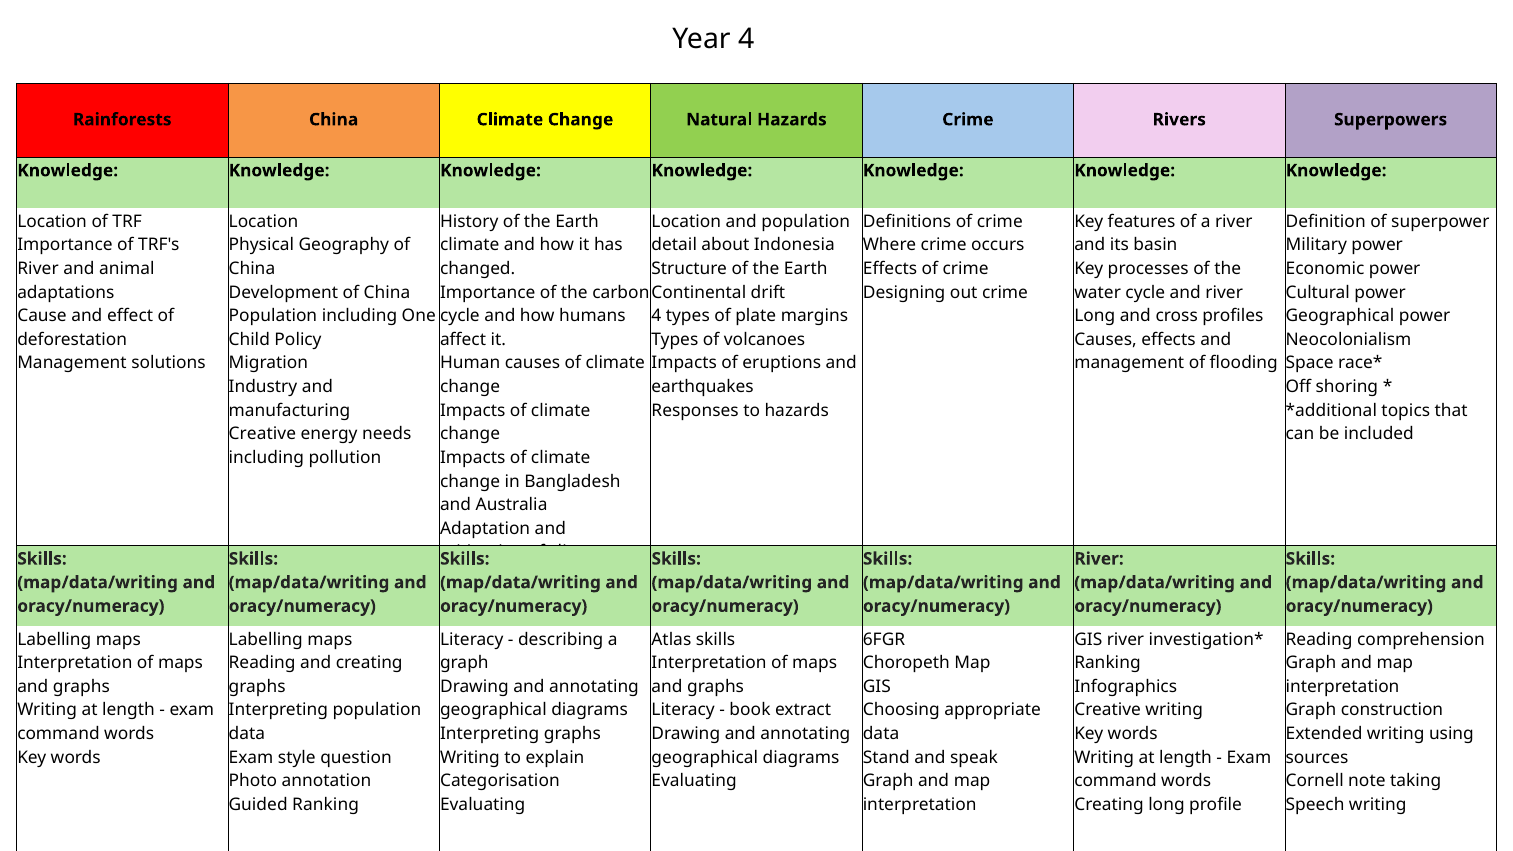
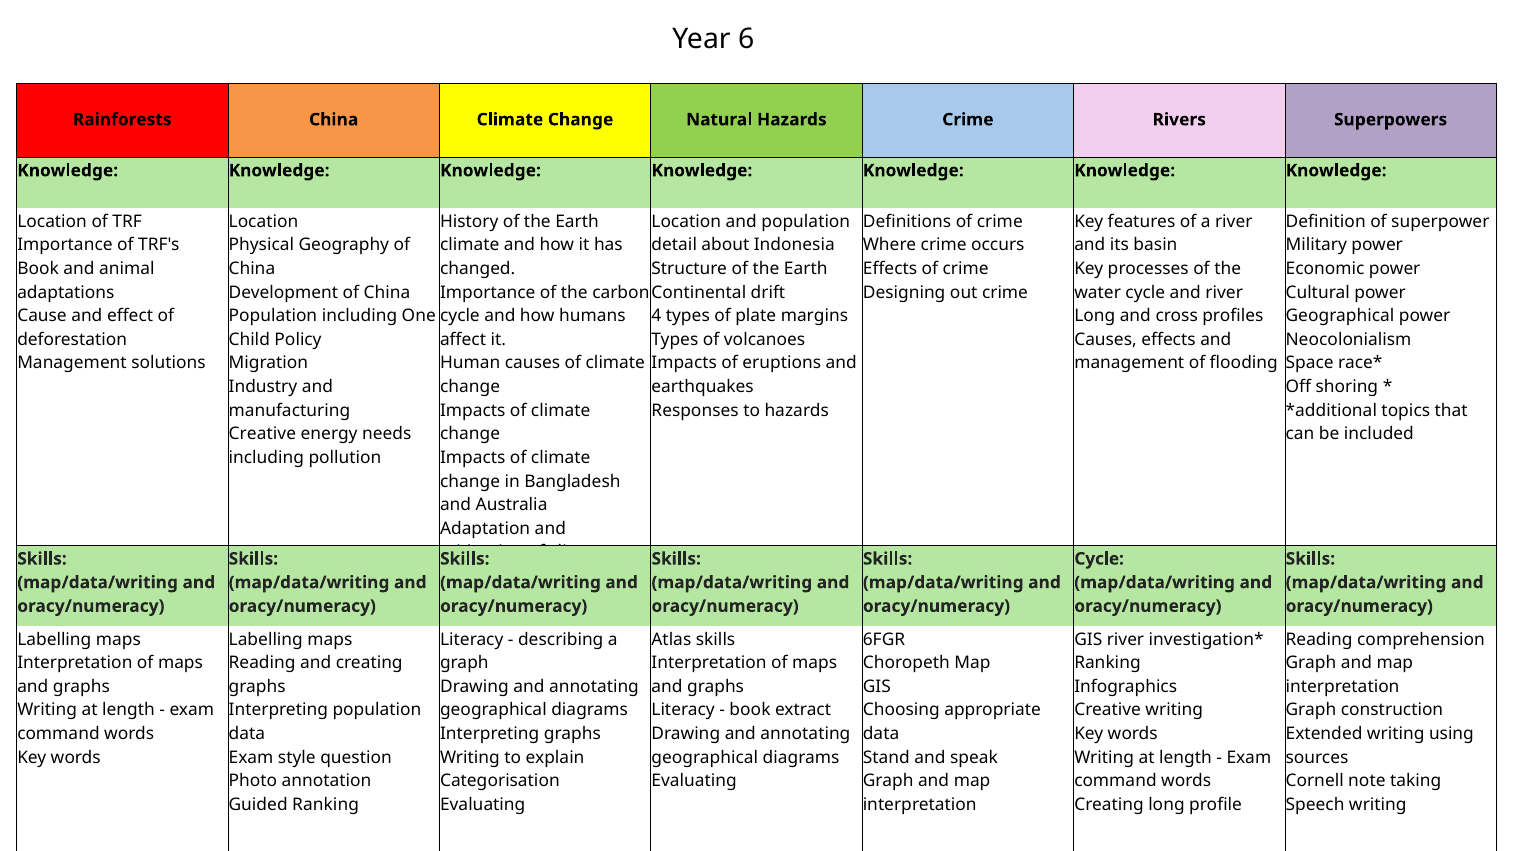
Year 4: 4 -> 6 (746, 39)
River: River -> Book (38, 269)
River: River -> Cycle (1099, 559)
